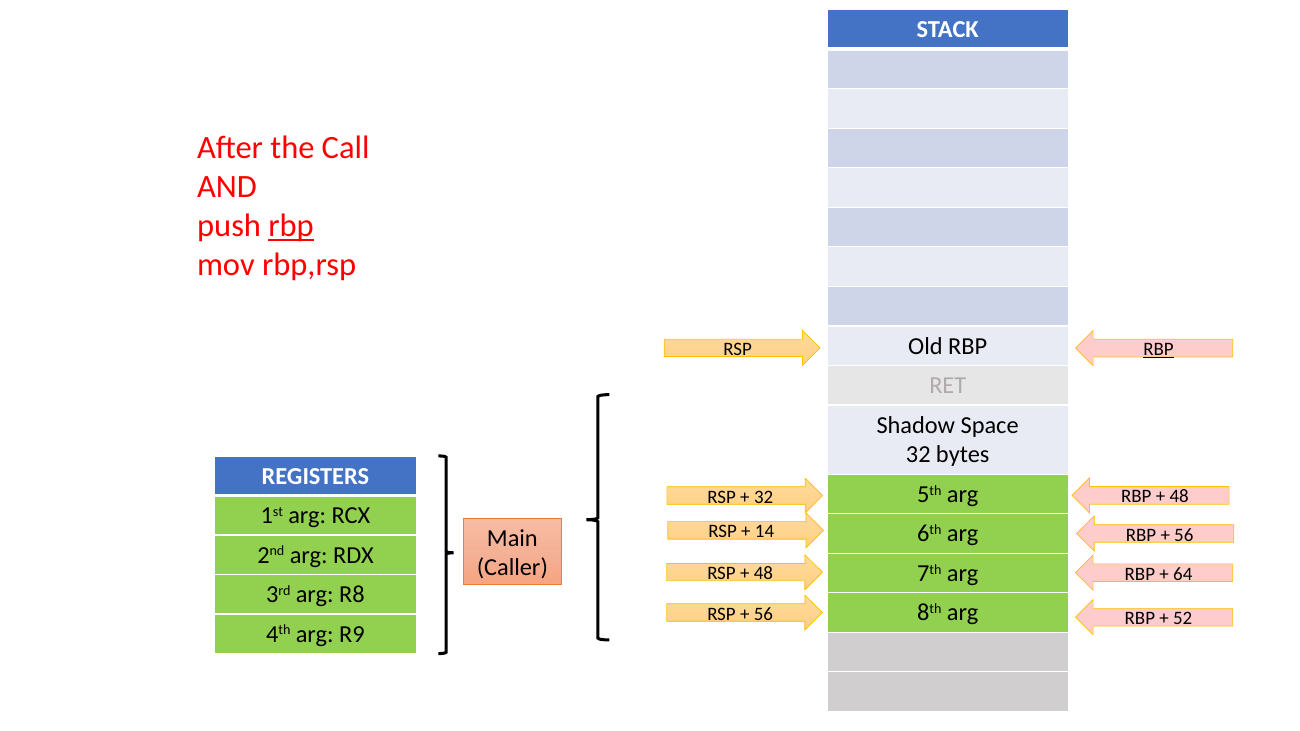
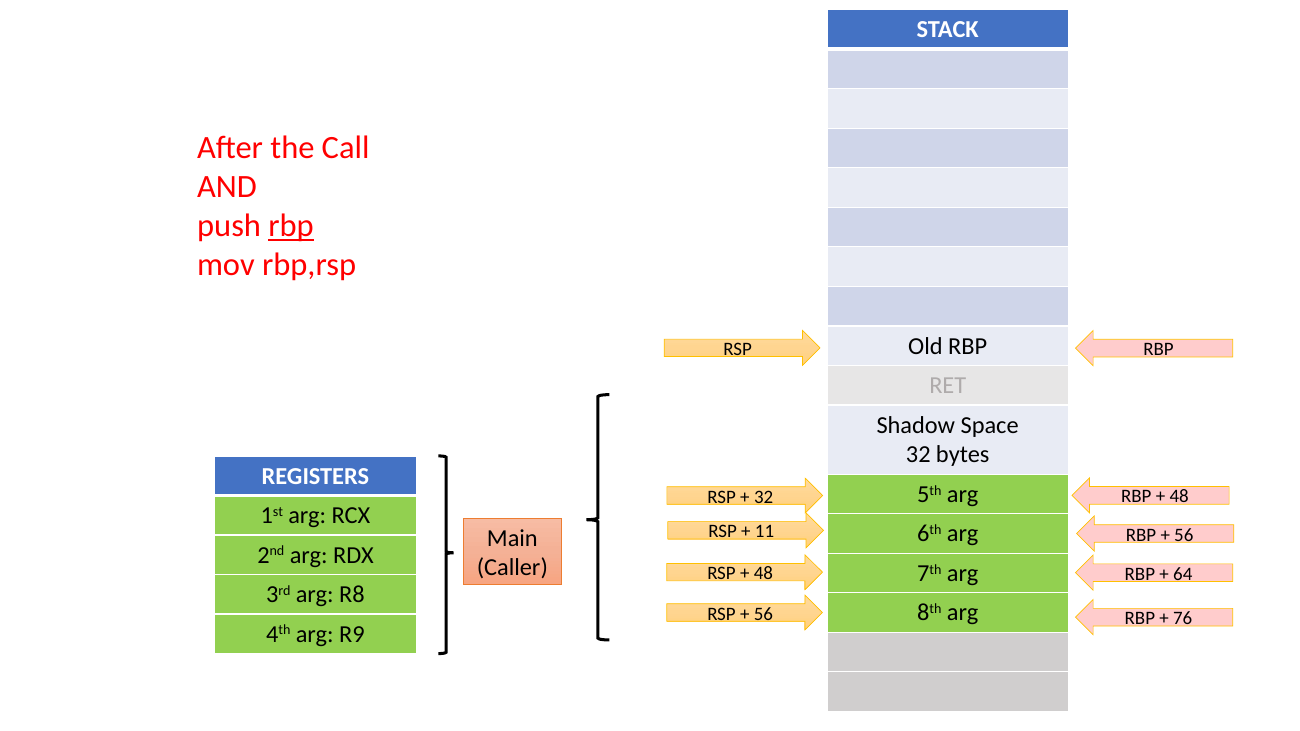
RBP underline: present -> none (1159, 350)
14: 14 -> 11 (765, 532)
52: 52 -> 76 (1183, 619)
